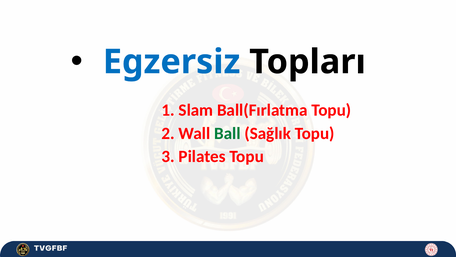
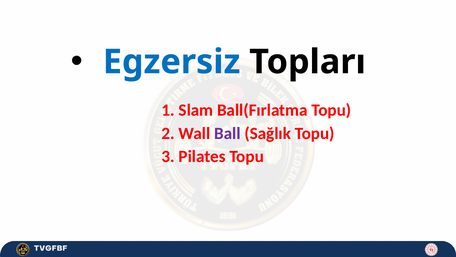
Ball colour: green -> purple (227, 133)
